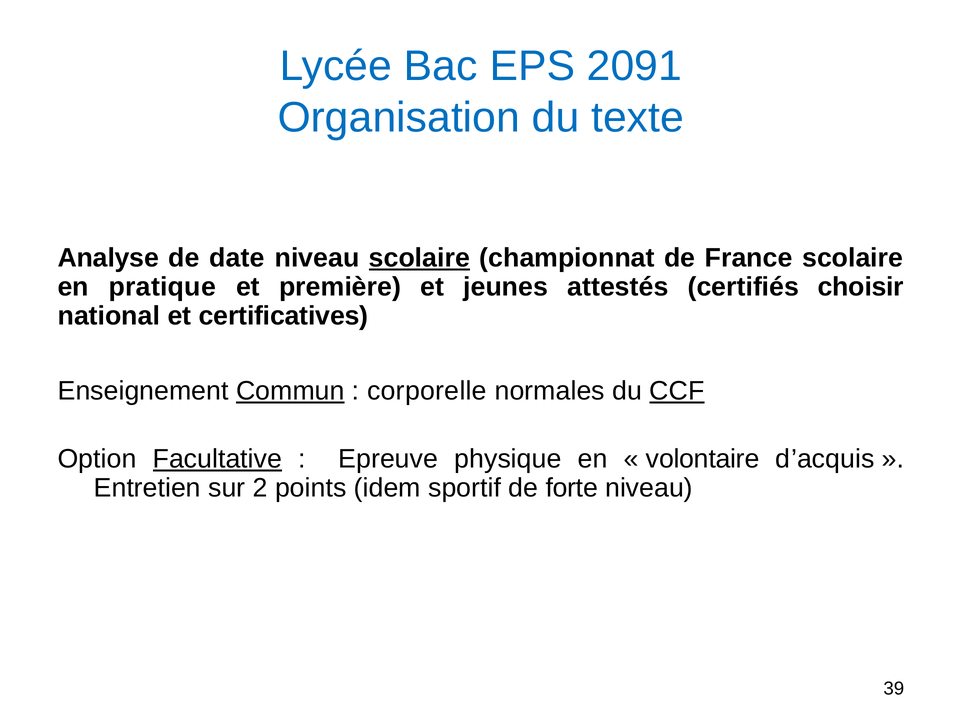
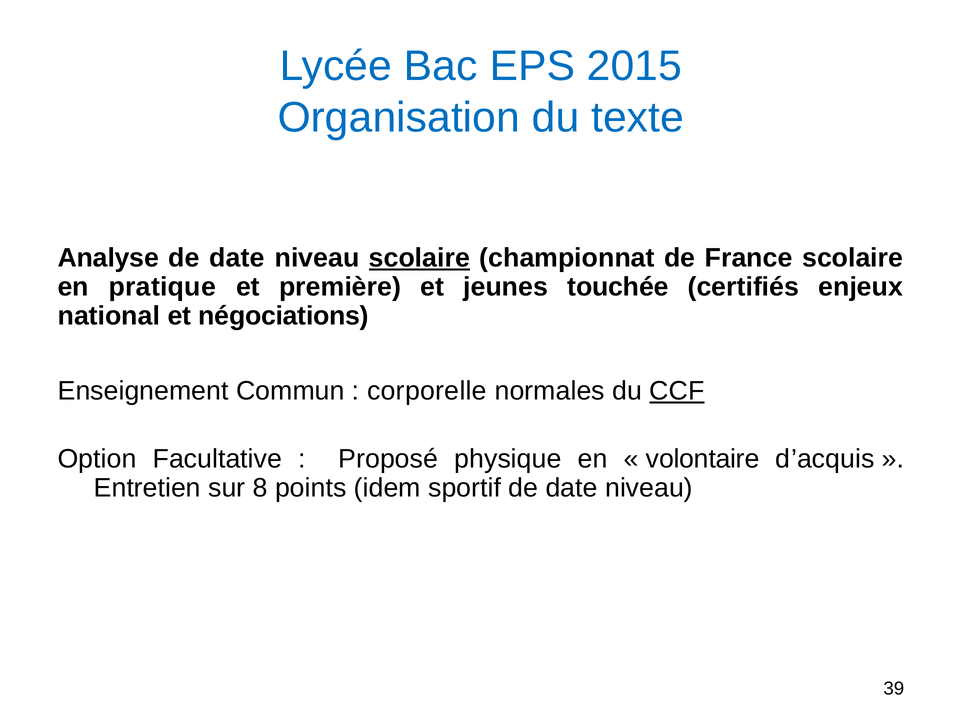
2091: 2091 -> 2015 (634, 66)
attestés: attestés -> touchée (618, 287)
choisir: choisir -> enjeux (861, 287)
certificatives: certificatives -> négociations (284, 316)
Commun underline: present -> none (290, 391)
Facultative underline: present -> none (217, 459)
Epreuve: Epreuve -> Proposé (388, 459)
2: 2 -> 8 (260, 488)
sportif de forte: forte -> date (572, 488)
